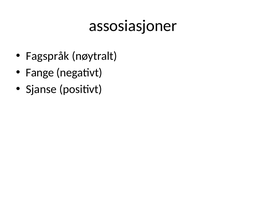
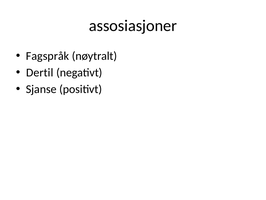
Fange: Fange -> Dertil (40, 72)
